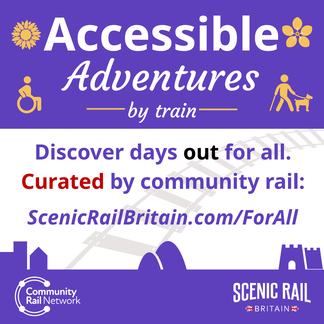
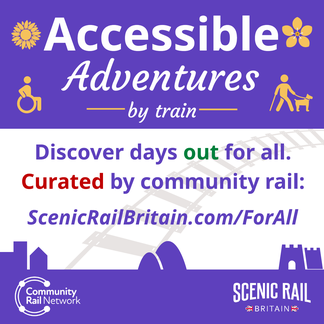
out colour: black -> green (201, 153)
